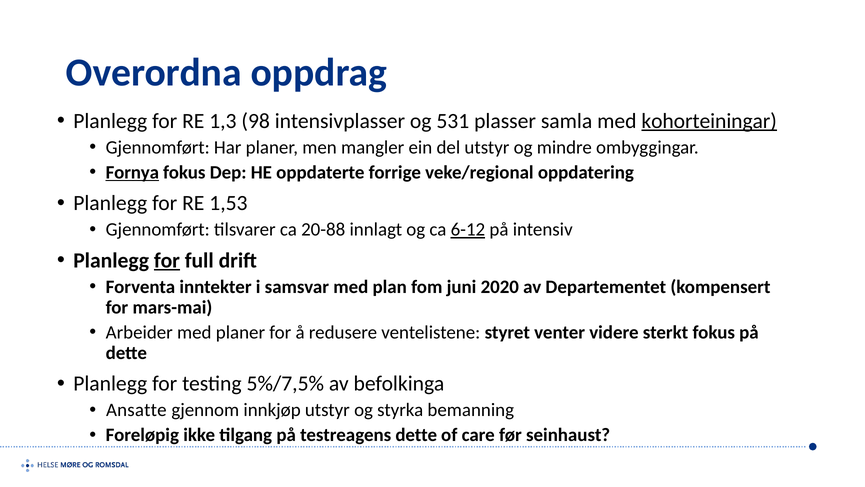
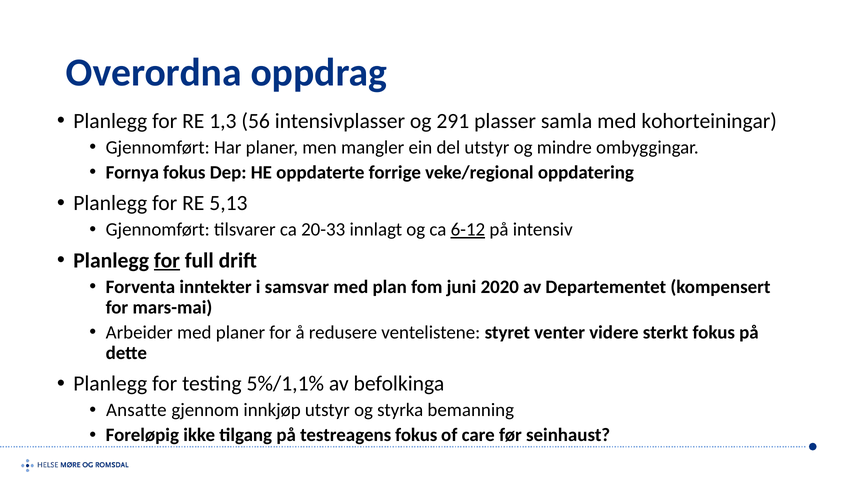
98: 98 -> 56 (256, 121)
531: 531 -> 291 (453, 121)
kohorteiningar underline: present -> none (709, 121)
Fornya underline: present -> none (132, 172)
1,53: 1,53 -> 5,13 (228, 203)
20-88: 20-88 -> 20-33 (323, 229)
5%/7,5%: 5%/7,5% -> 5%/1,1% (285, 383)
testreagens dette: dette -> fokus (416, 435)
